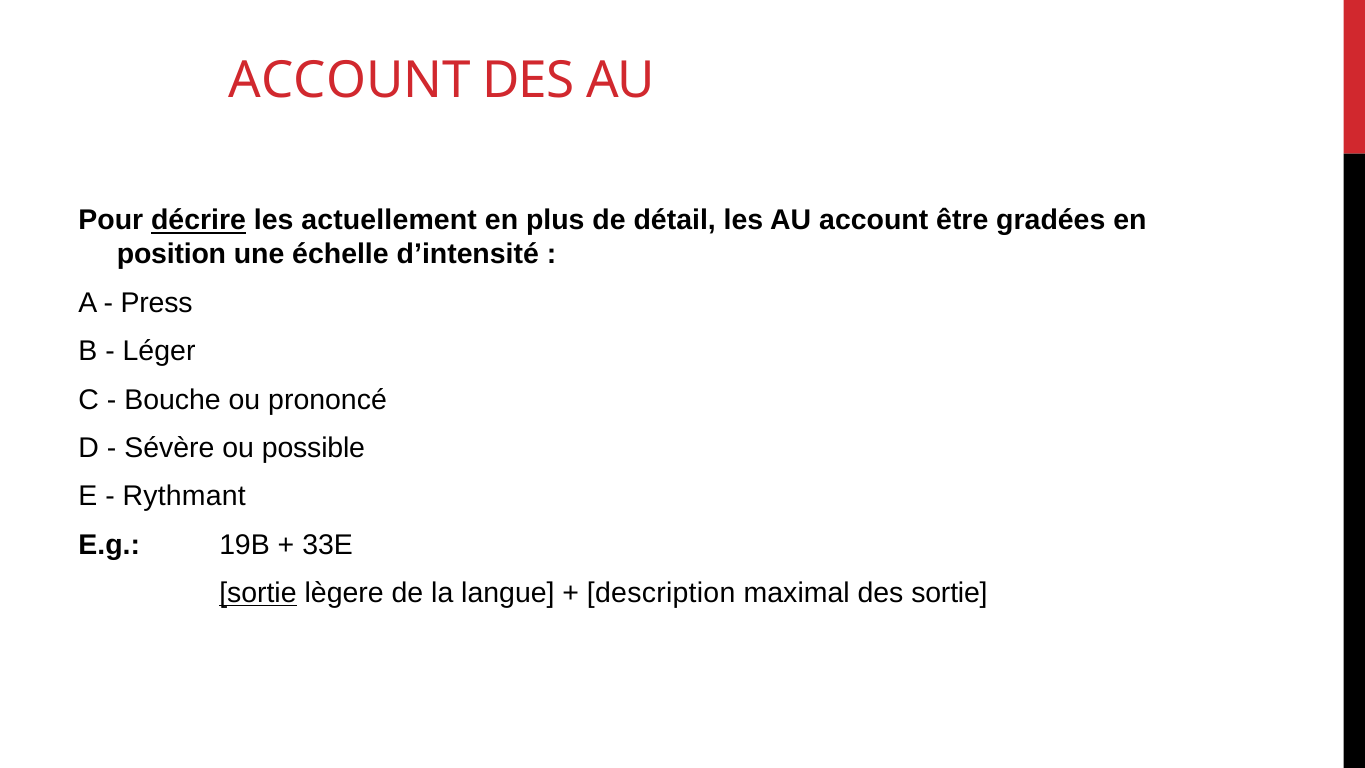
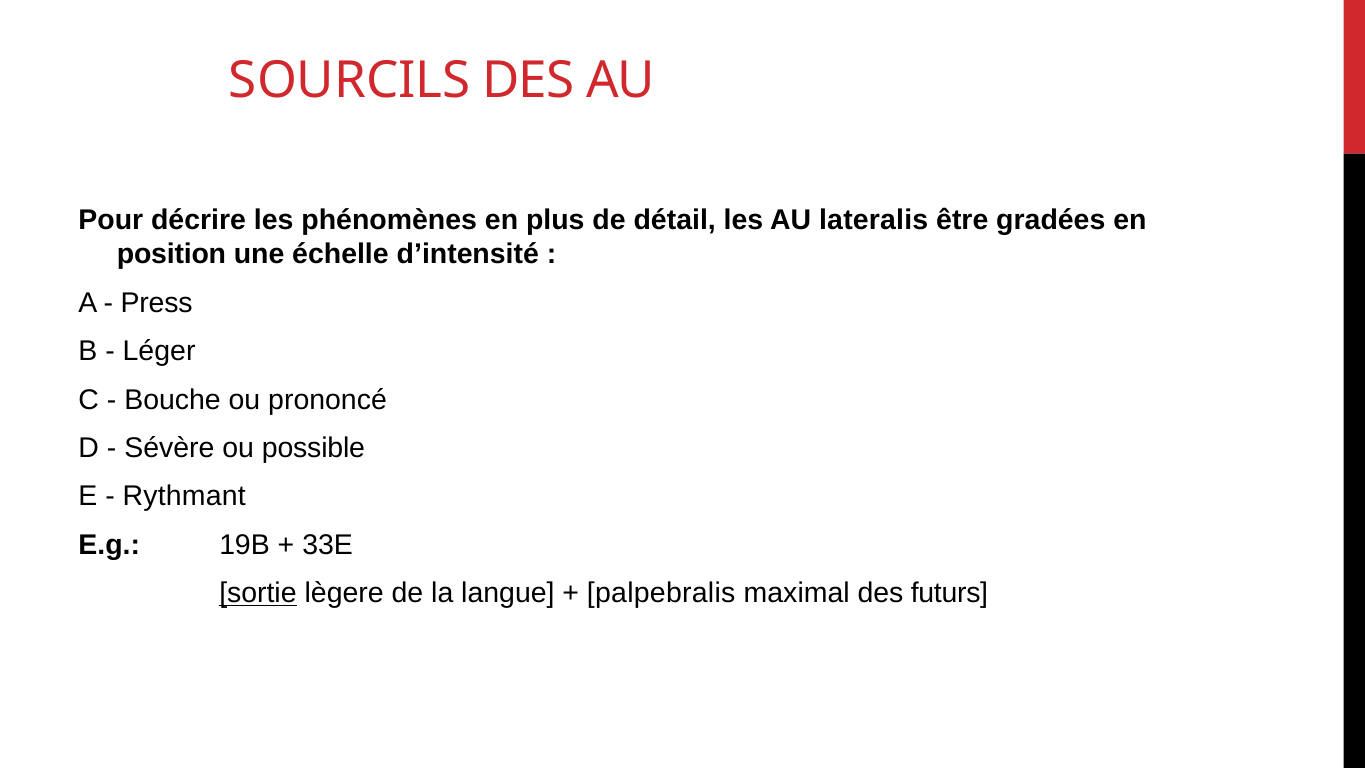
ACCOUNT: ACCOUNT -> SOURCILS (350, 81)
décrire underline: present -> none (199, 220)
actuellement: actuellement -> phénomènes (389, 220)
AU account: account -> lateralis (874, 220)
description: description -> palpebralis (661, 593)
des sortie: sortie -> futurs (949, 593)
